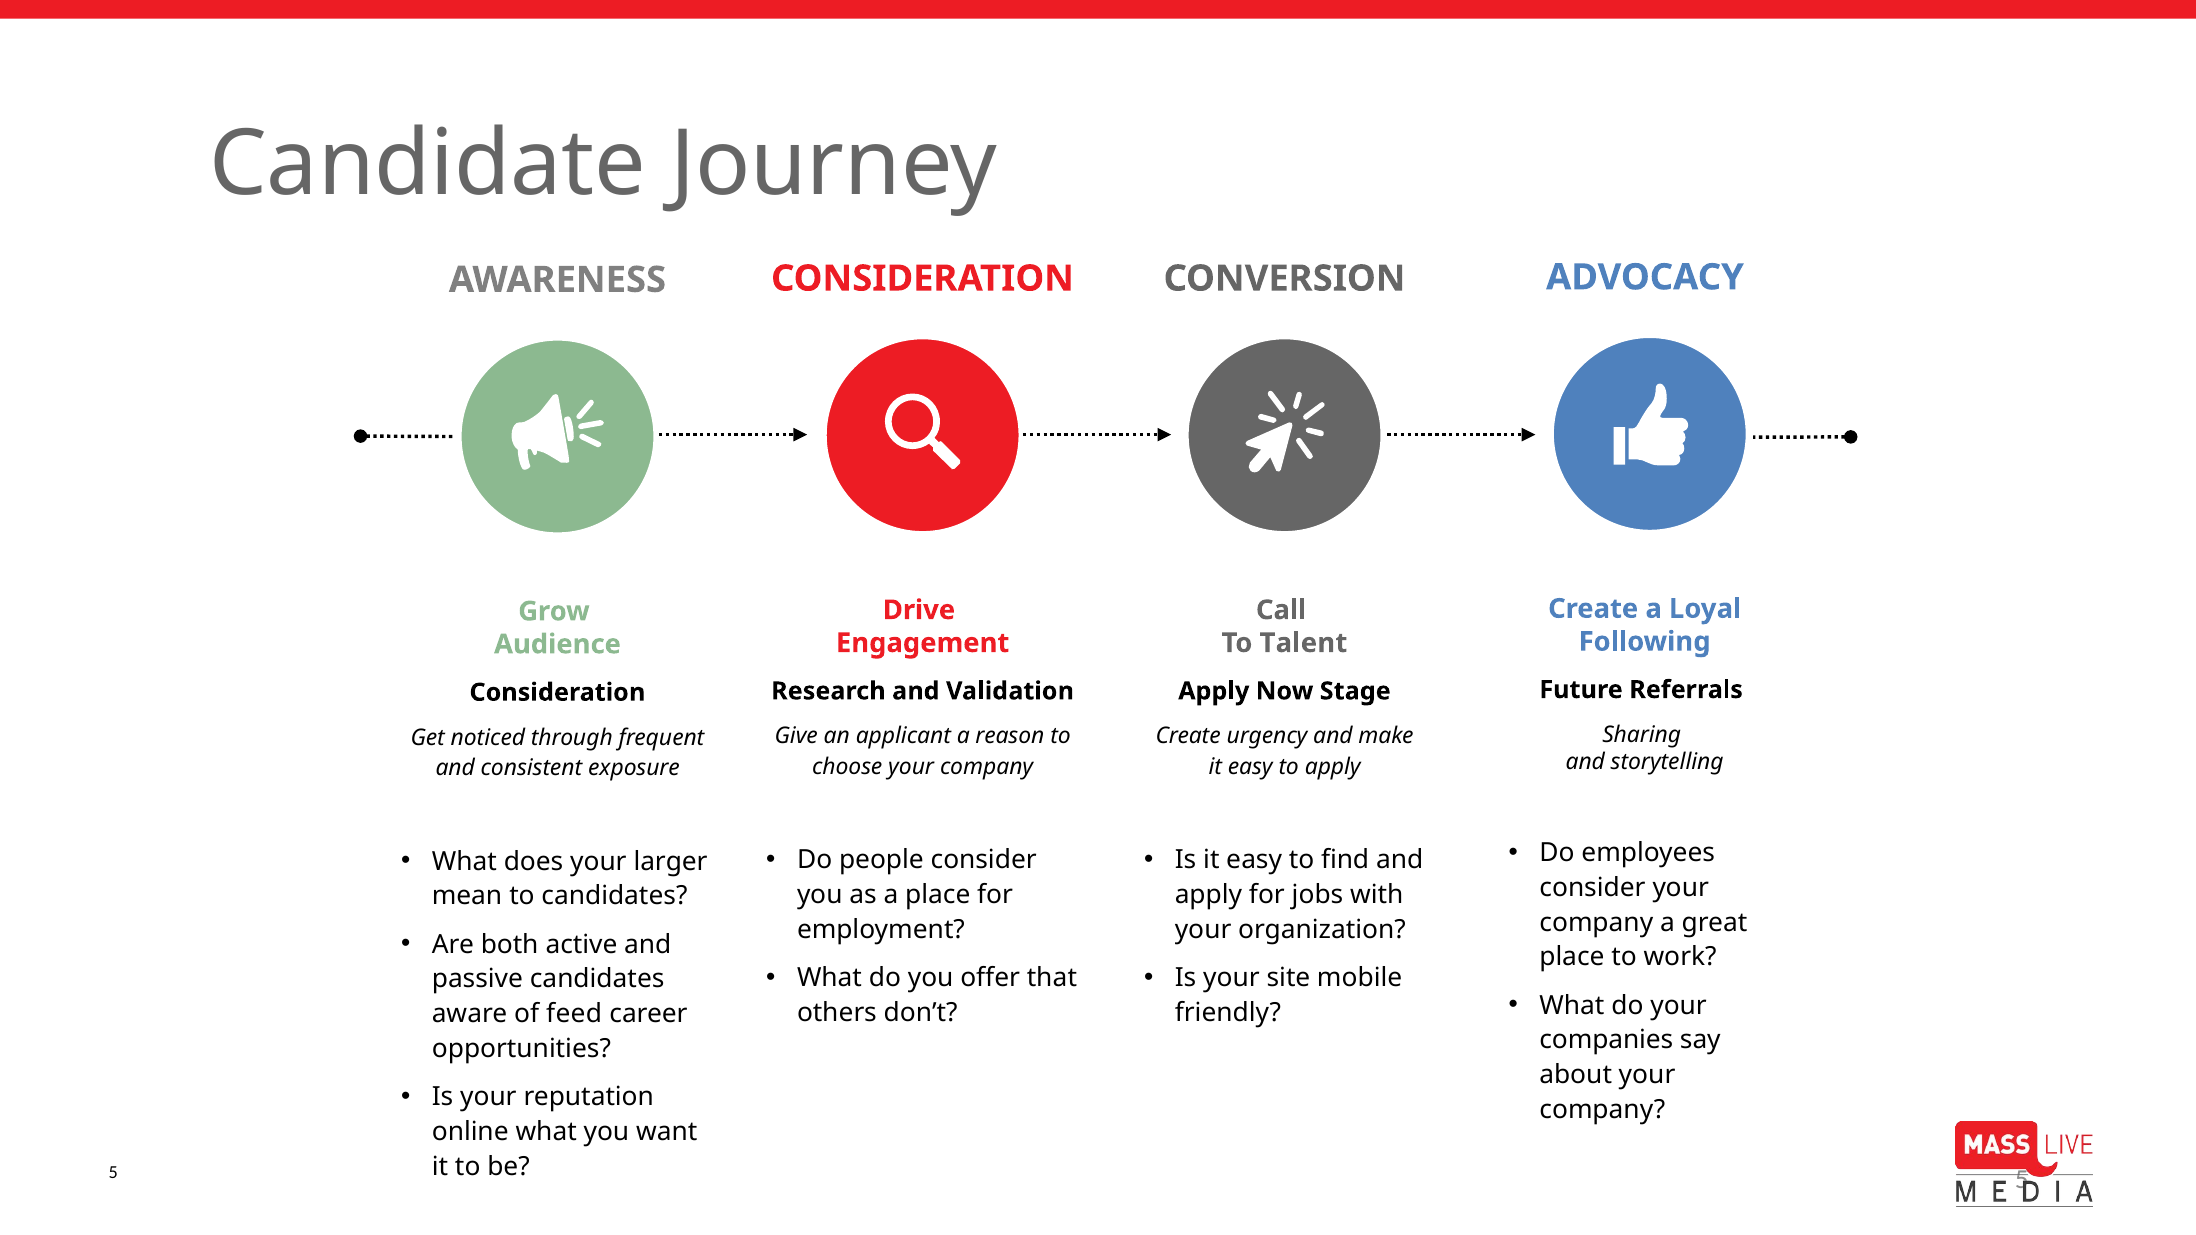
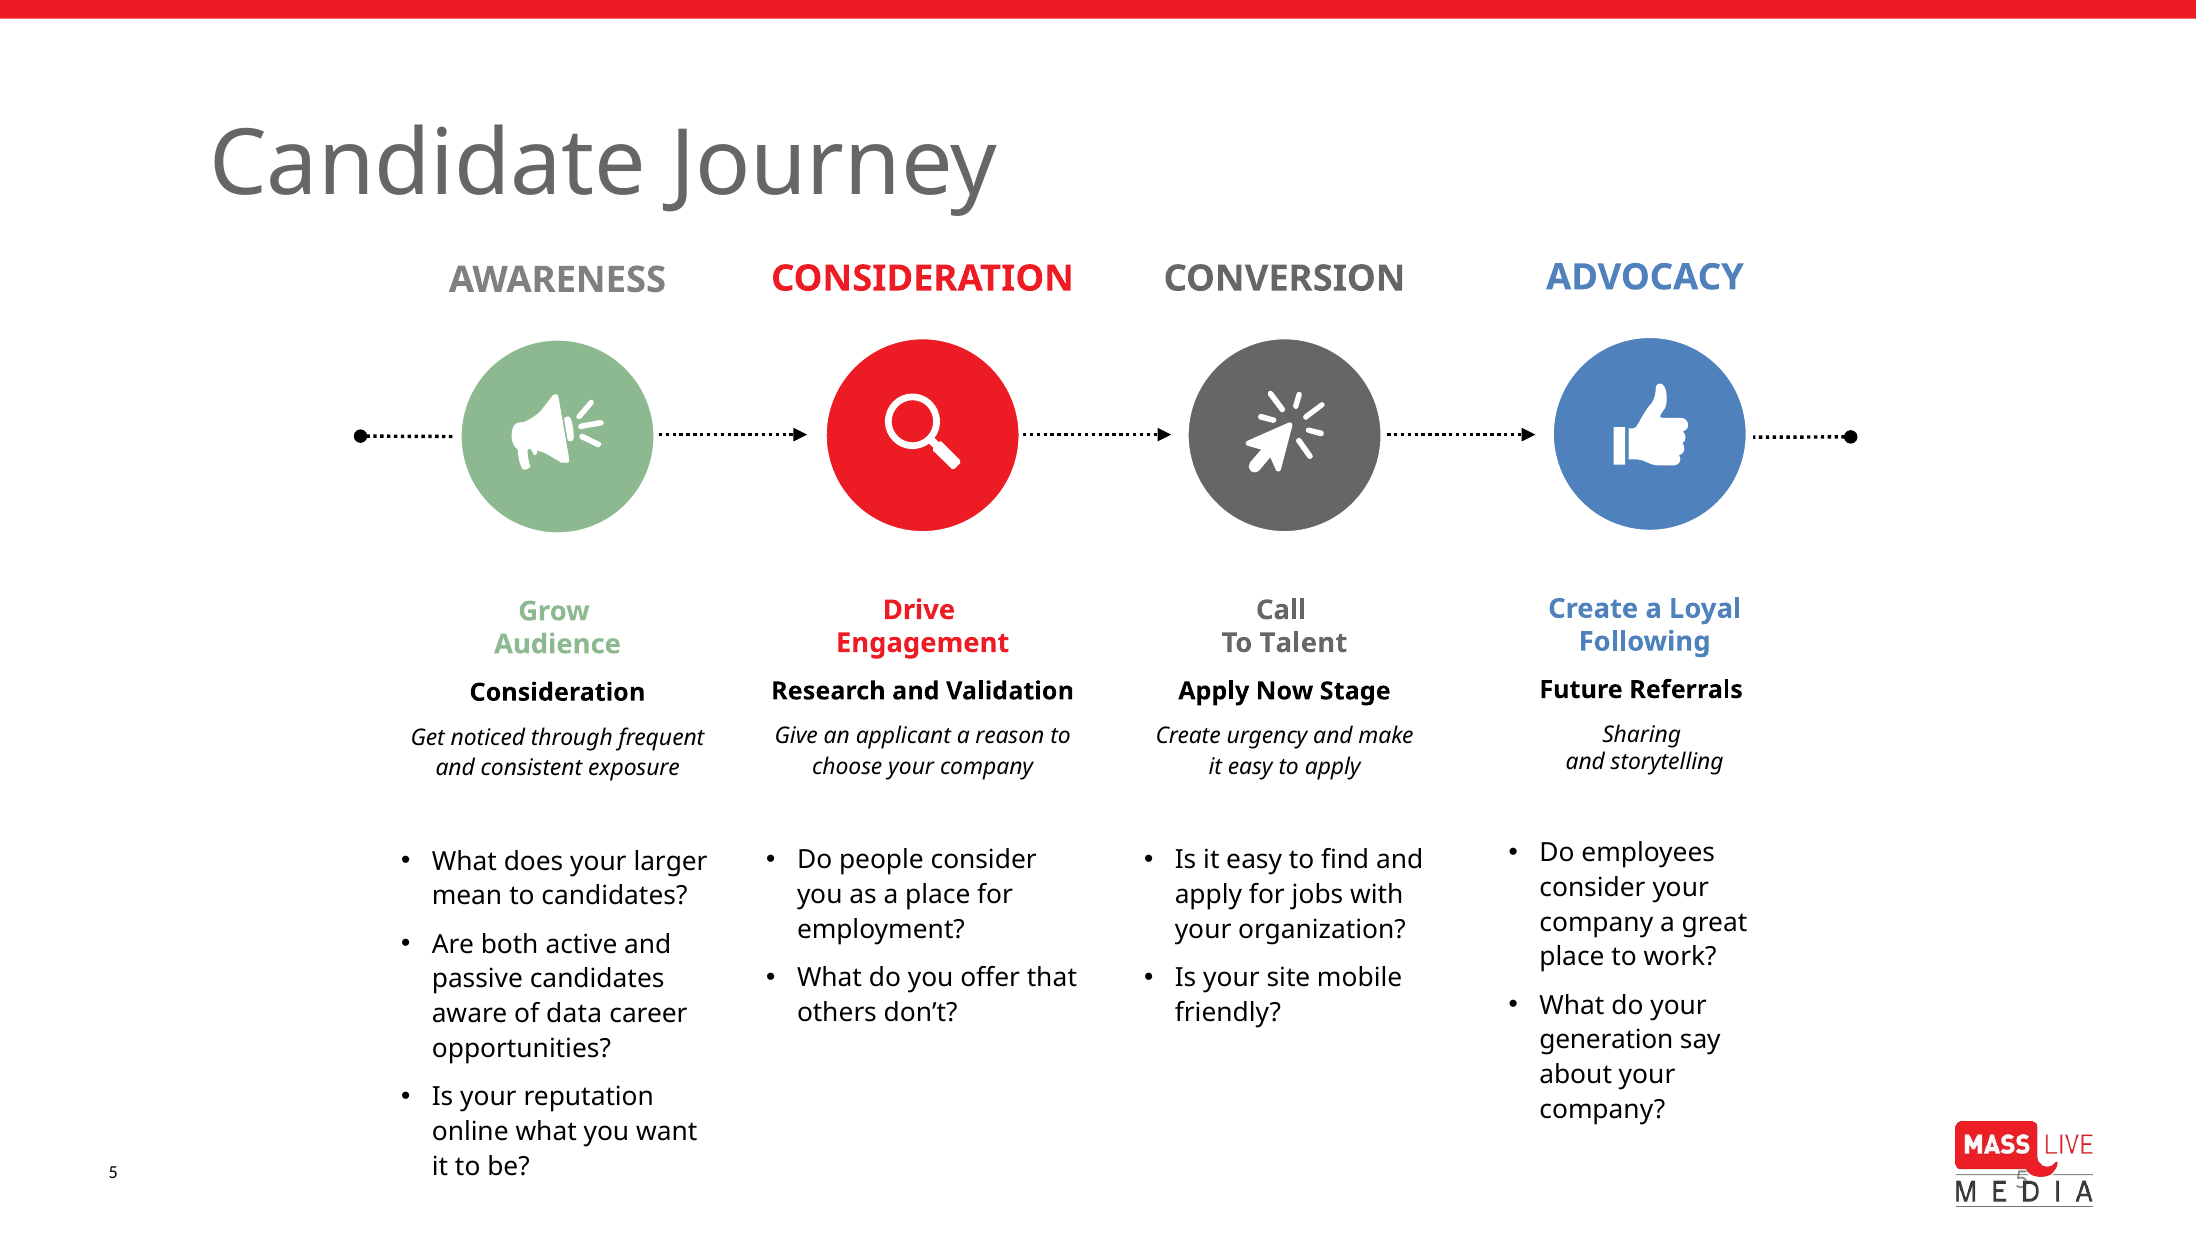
feed: feed -> data (574, 1014)
companies: companies -> generation (1606, 1040)
